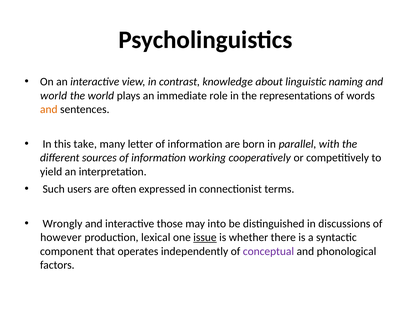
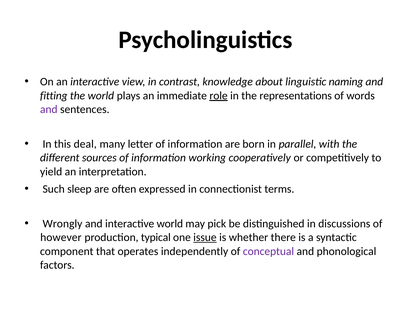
world: world -> fitting (54, 95)
role underline: none -> present (219, 95)
and colour: orange -> purple (49, 109)
take: take -> deal (85, 144)
users: users -> sleep (79, 189)
interactive those: those -> world (170, 223)
into: into -> pick (217, 223)
lexical: lexical -> typical (156, 237)
